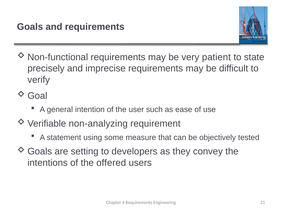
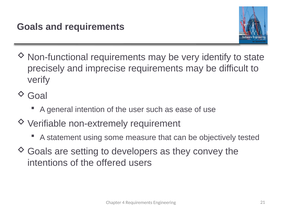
patient: patient -> identify (216, 57)
non-analyzing: non-analyzing -> non-extremely (98, 123)
